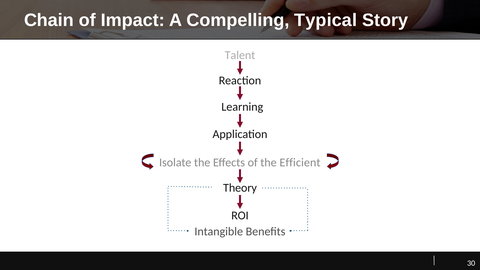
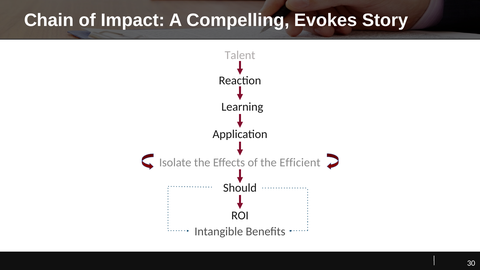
Typical: Typical -> Evokes (326, 20)
Theory: Theory -> Should (240, 188)
